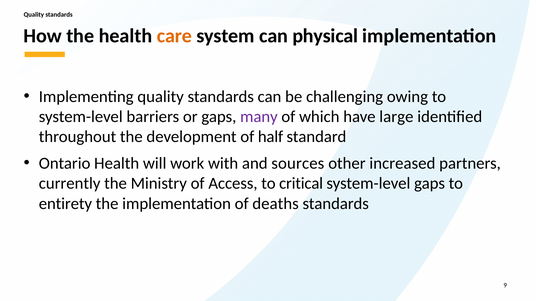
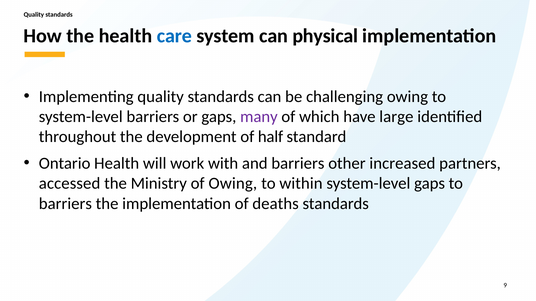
care colour: orange -> blue (174, 36)
and sources: sources -> barriers (298, 164)
currently: currently -> accessed (70, 184)
of Access: Access -> Owing (233, 184)
critical: critical -> within (301, 184)
entirety: entirety -> barriers (65, 204)
